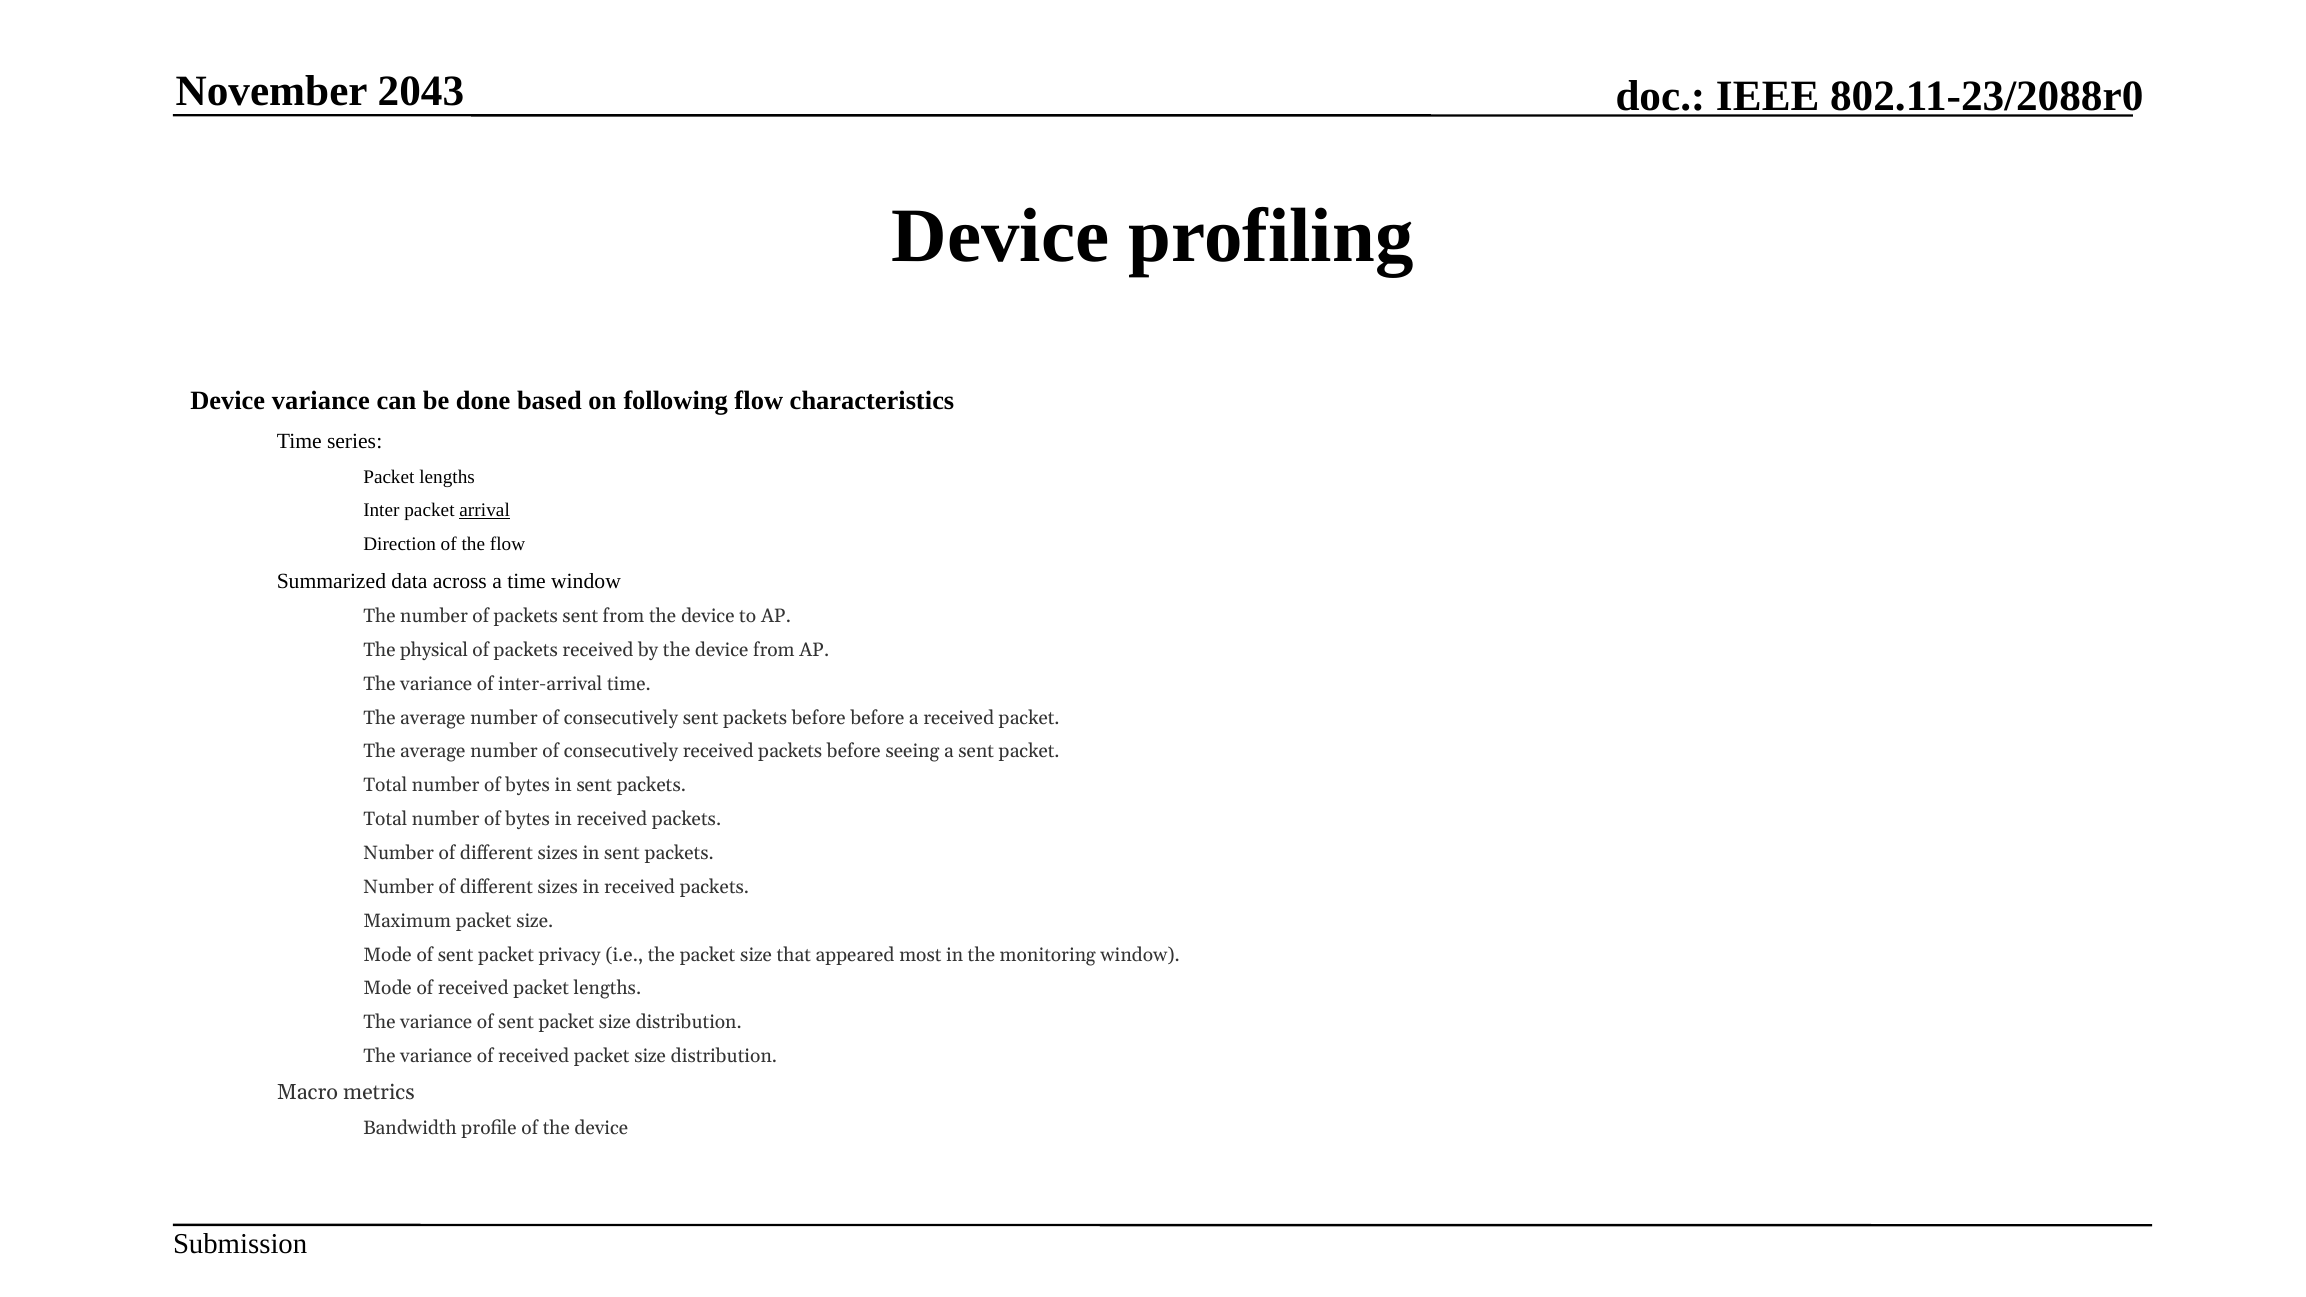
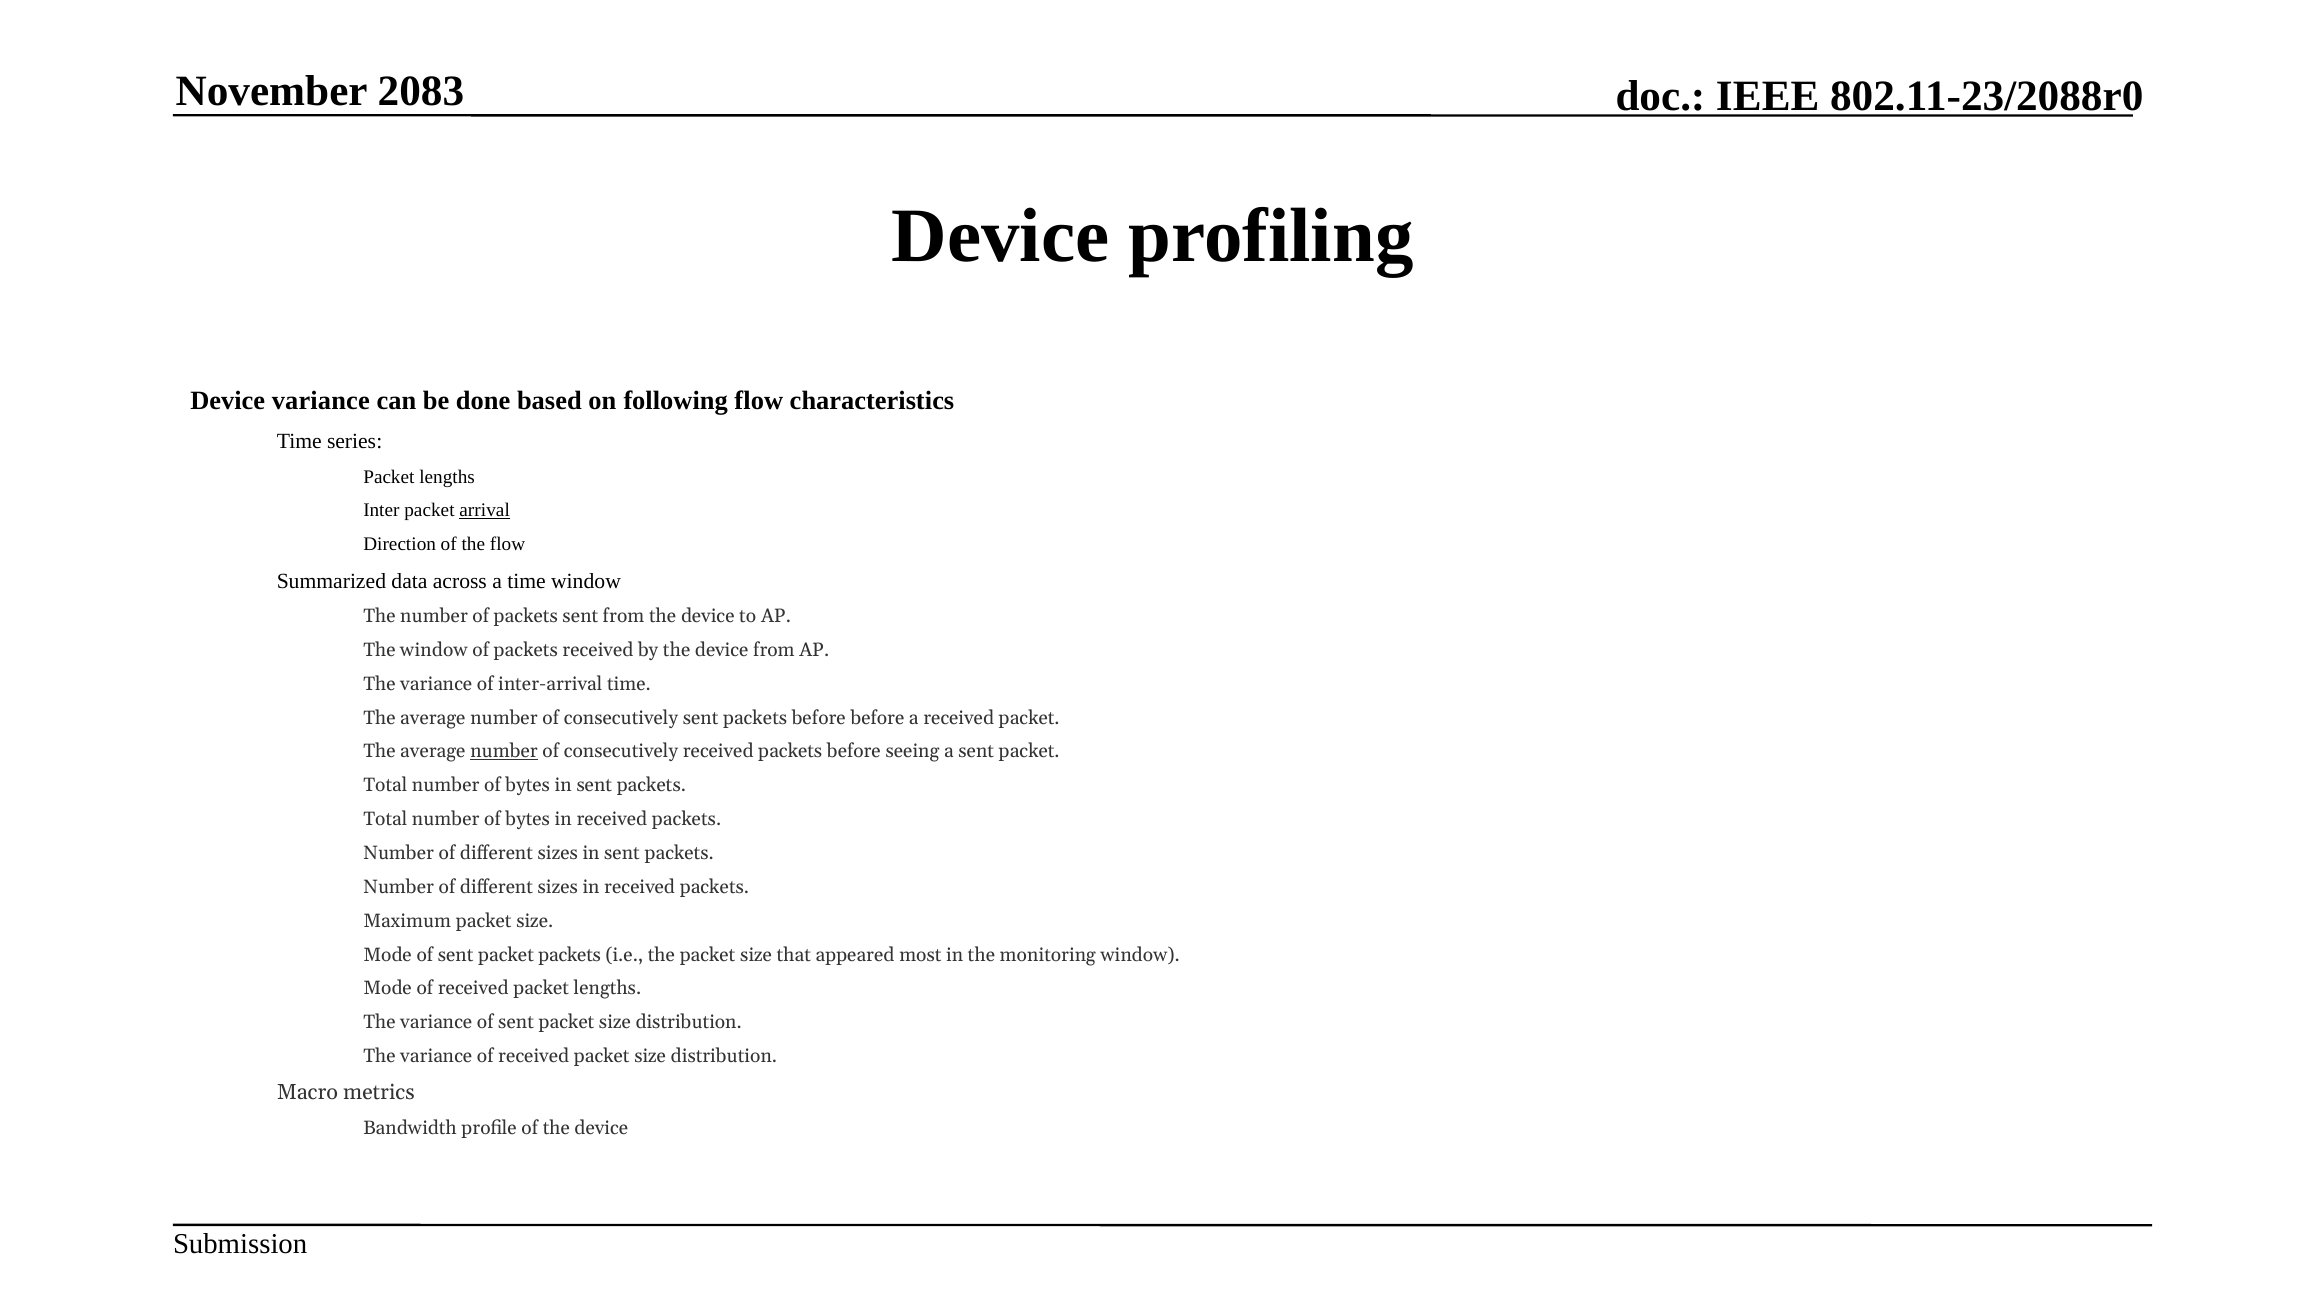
2043: 2043 -> 2083 (421, 92)
The physical: physical -> window (434, 650)
number underline: none -> present (504, 752)
packet privacy: privacy -> packets (570, 955)
